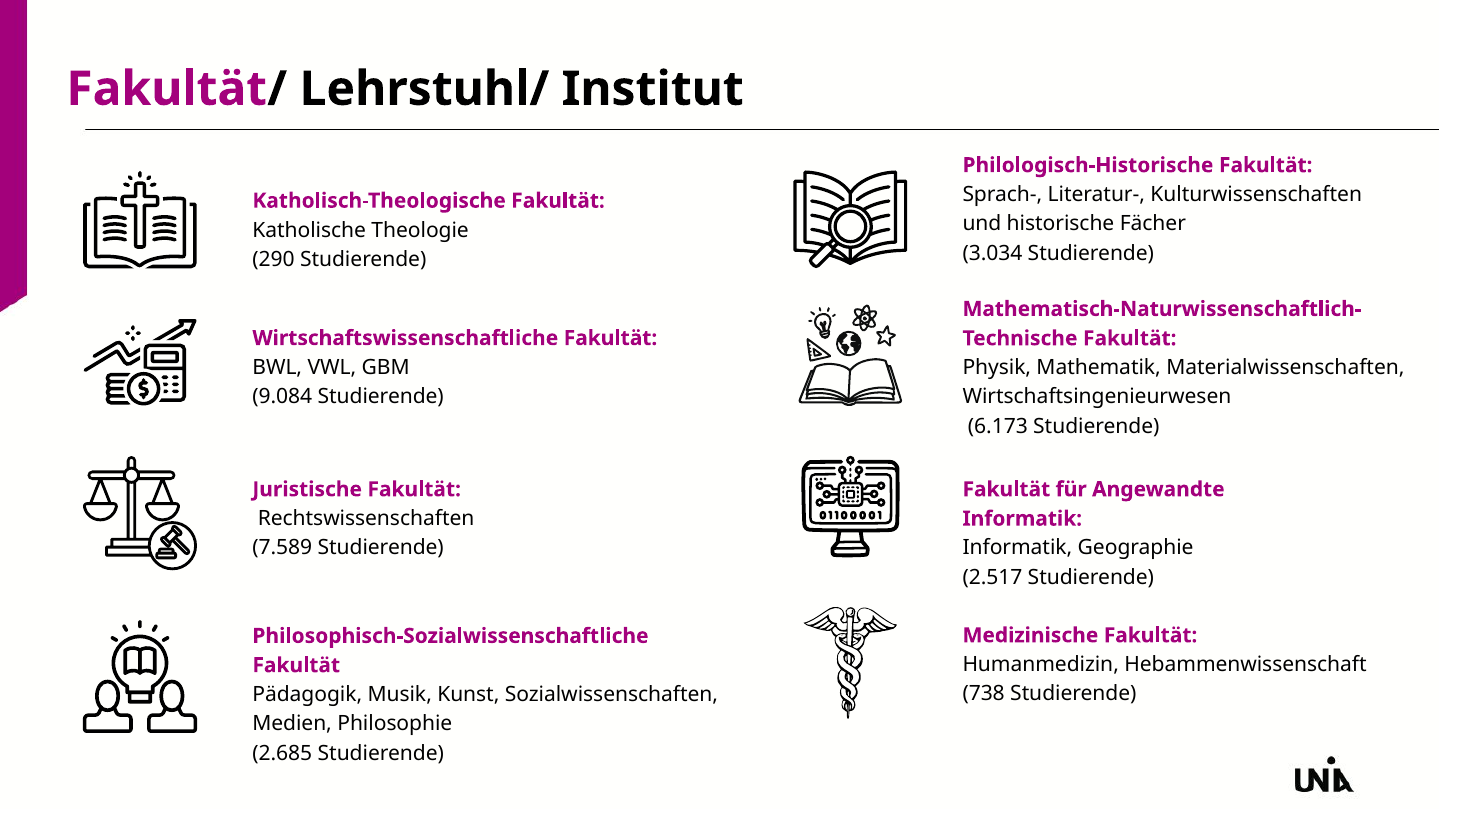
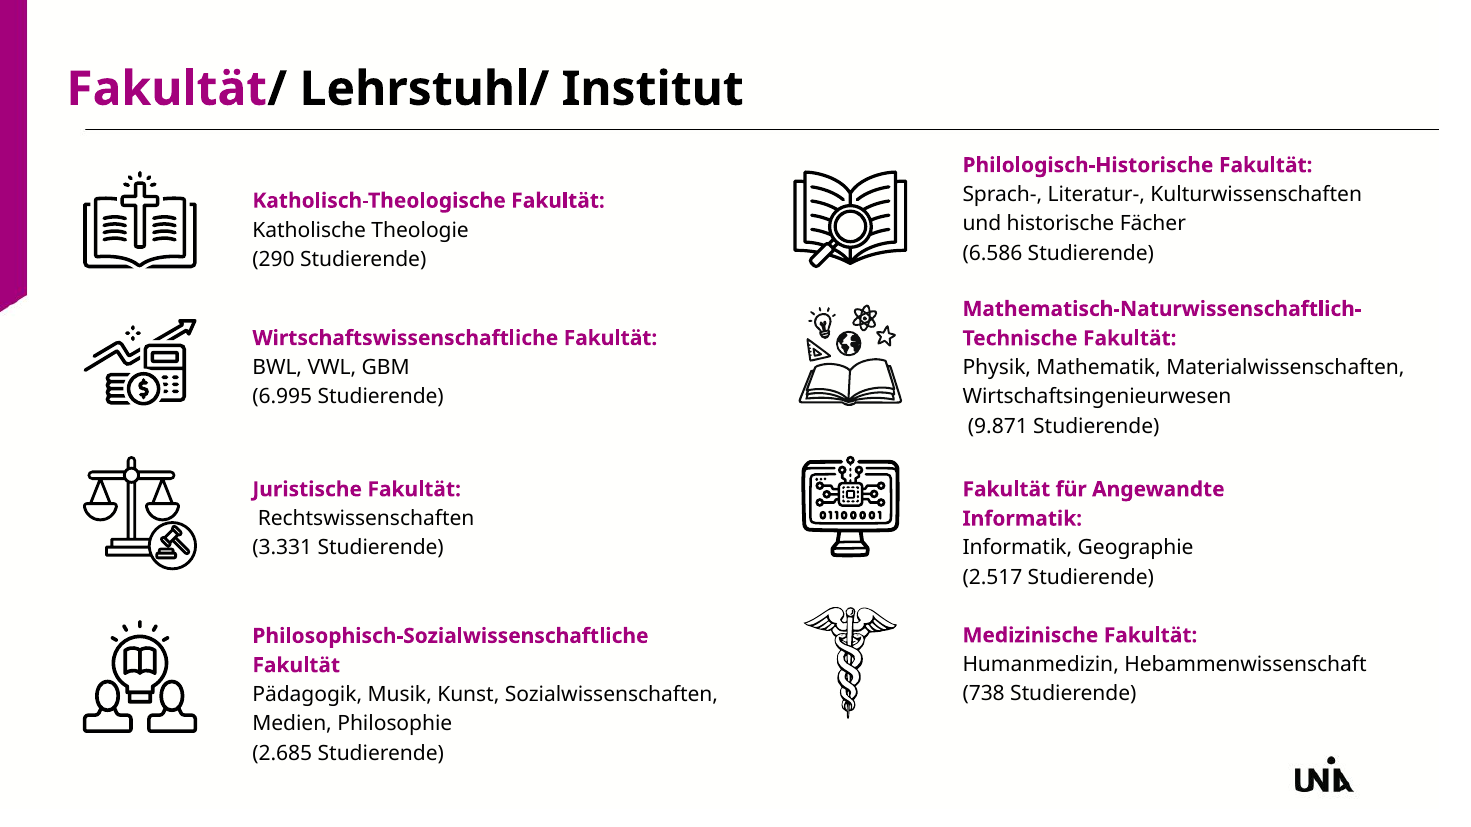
3.034: 3.034 -> 6.586 (992, 253)
9.084: 9.084 -> 6.995 (282, 397)
6.173: 6.173 -> 9.871 (998, 427)
7.589: 7.589 -> 3.331 (282, 548)
